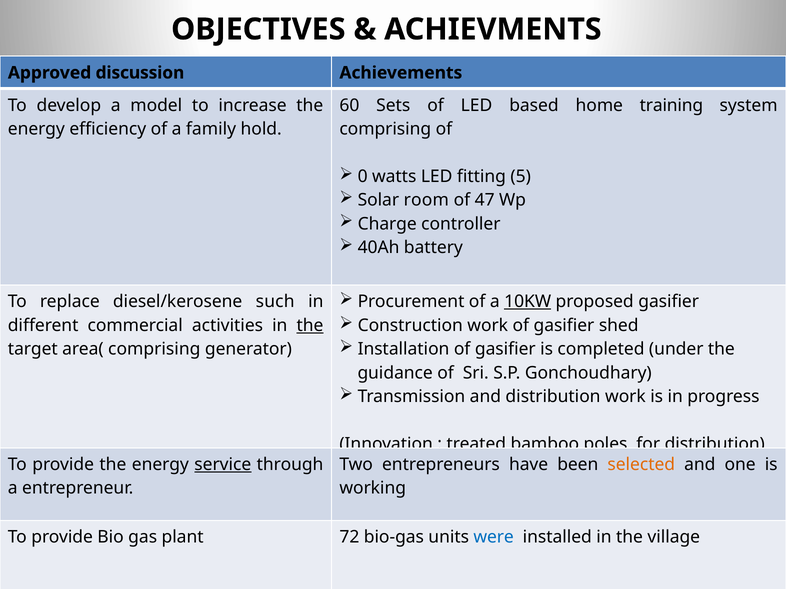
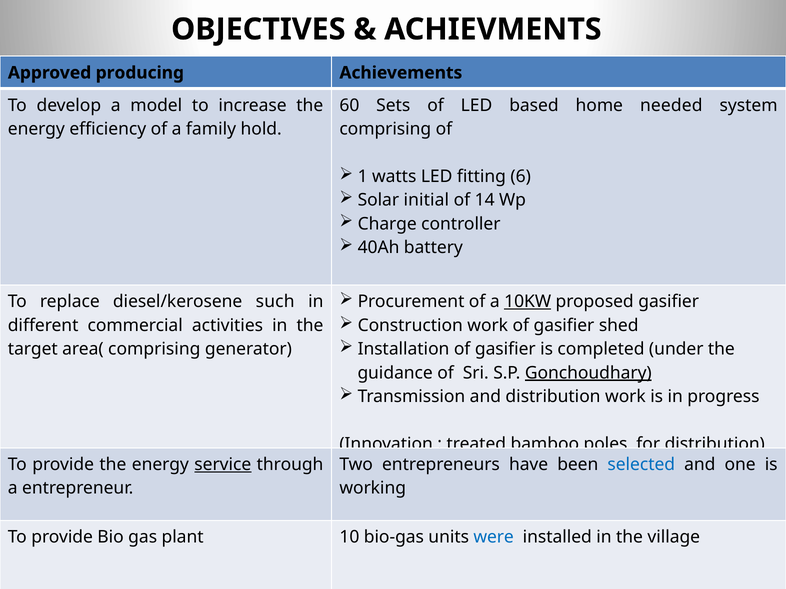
discussion: discussion -> producing (140, 73)
training: training -> needed (671, 106)
0: 0 -> 1 (363, 177)
5: 5 -> 6 (521, 177)
room: room -> initial (426, 200)
47: 47 -> 14 (485, 200)
the underline: present -> none (310, 326)
Gonchoudhary underline: none -> present (588, 373)
selected colour: orange -> blue (641, 465)
72: 72 -> 10 (349, 538)
